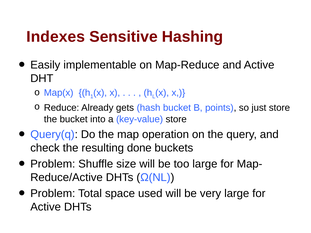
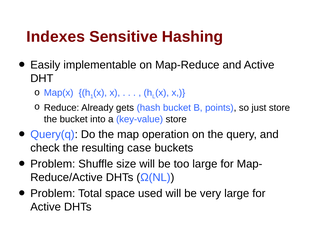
done: done -> case (139, 148)
